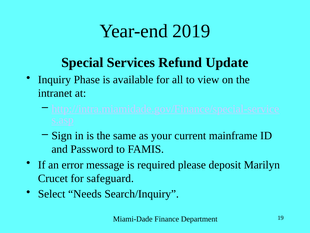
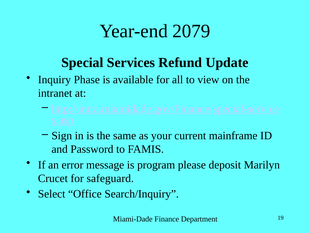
2019: 2019 -> 2079 (191, 31)
required: required -> program (156, 165)
Needs: Needs -> Office (85, 194)
